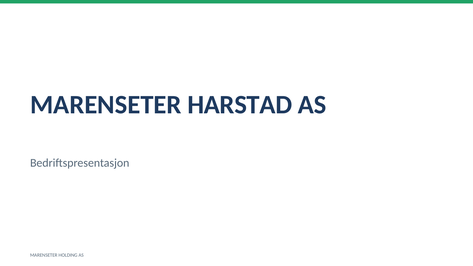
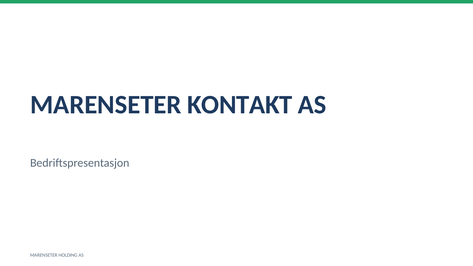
HARSTAD: HARSTAD -> KONTAKT (240, 105)
